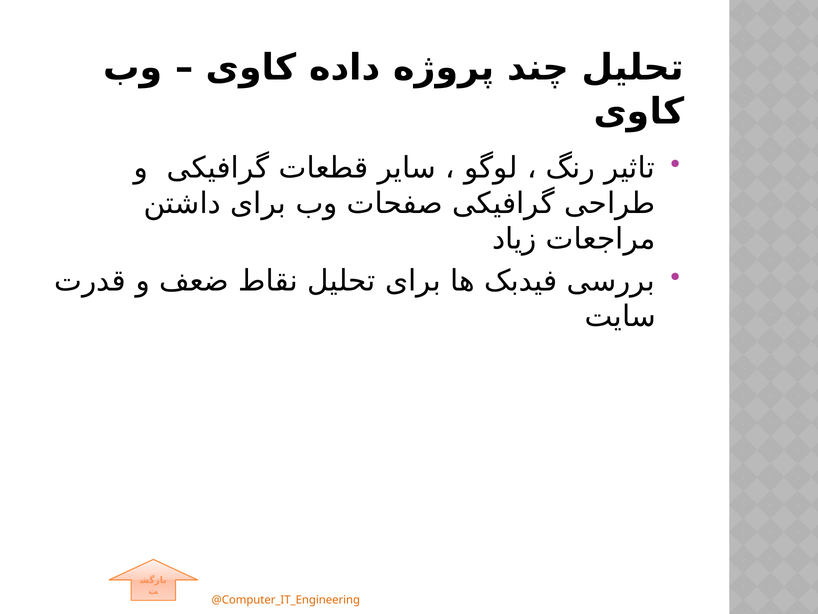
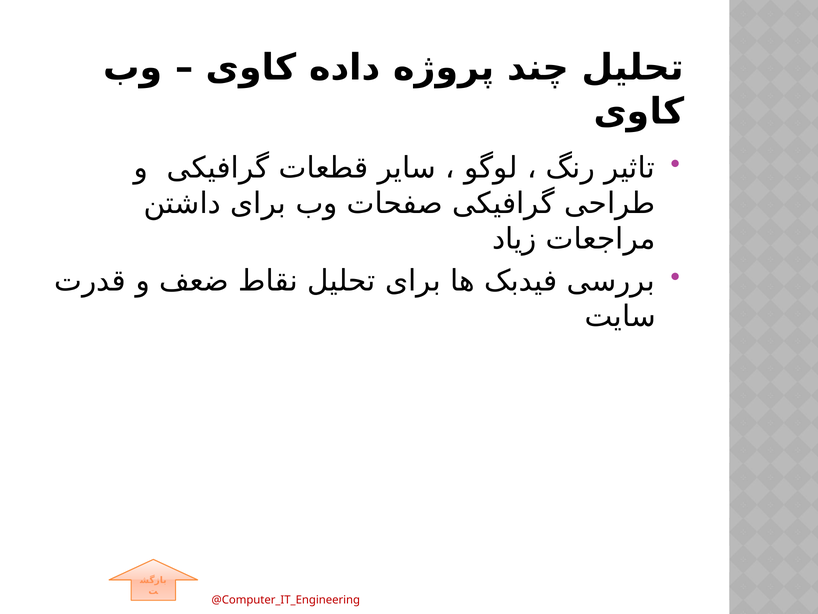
@Computer_IT_Engineering colour: orange -> red (286, 599)
